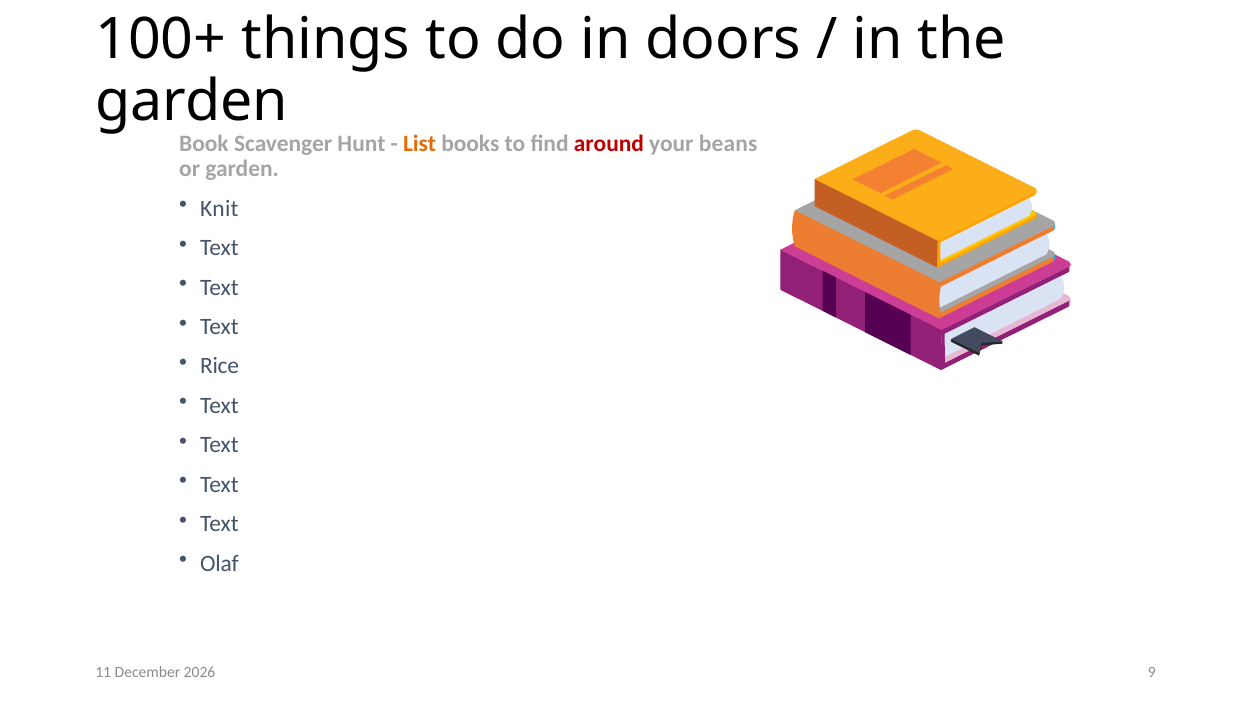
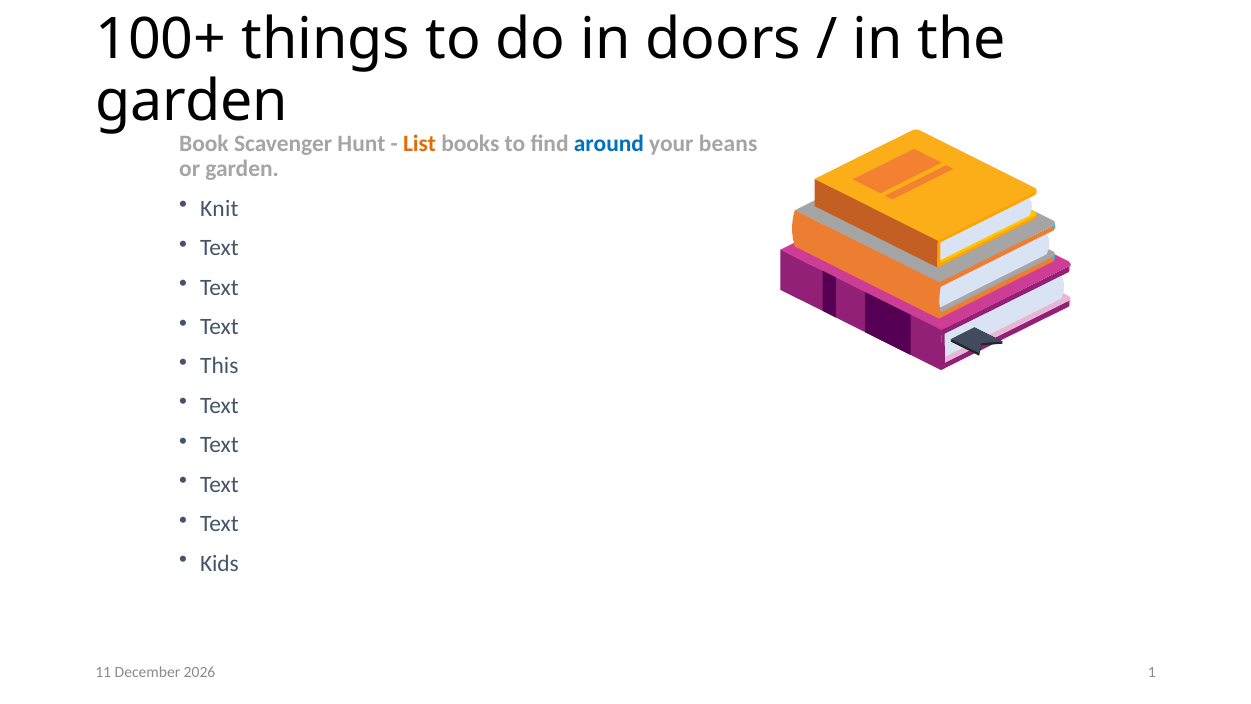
around colour: red -> blue (609, 144)
Rice: Rice -> This (219, 366)
Olaf: Olaf -> Kids (219, 563)
9: 9 -> 1 (1152, 672)
